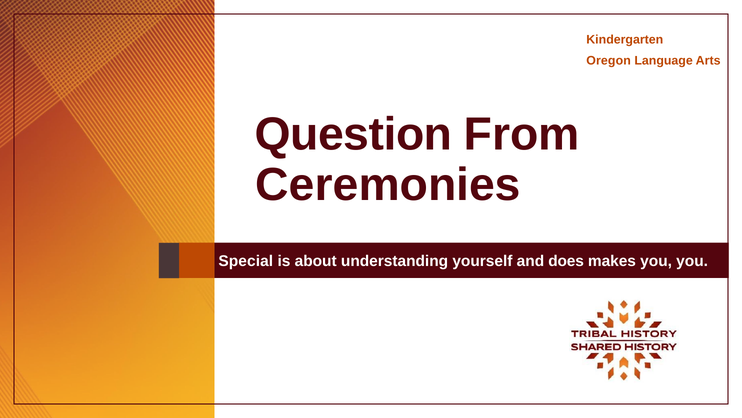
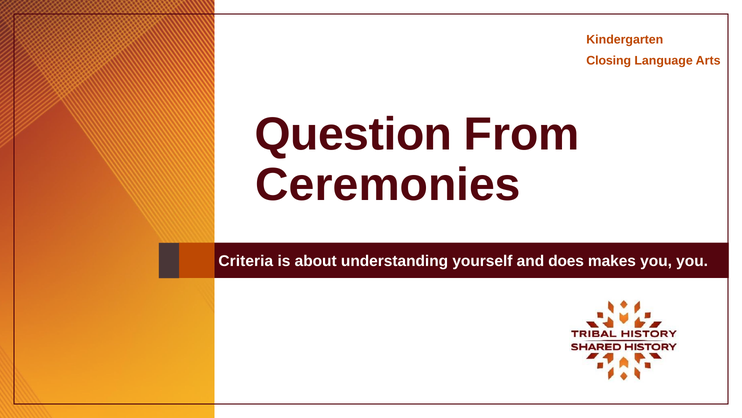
Oregon: Oregon -> Closing (609, 61)
Special: Special -> Criteria (246, 261)
